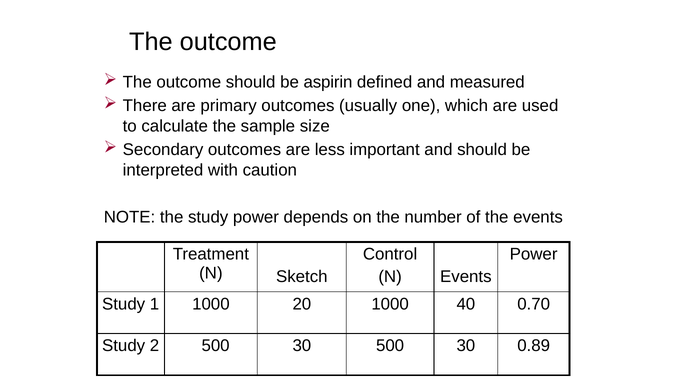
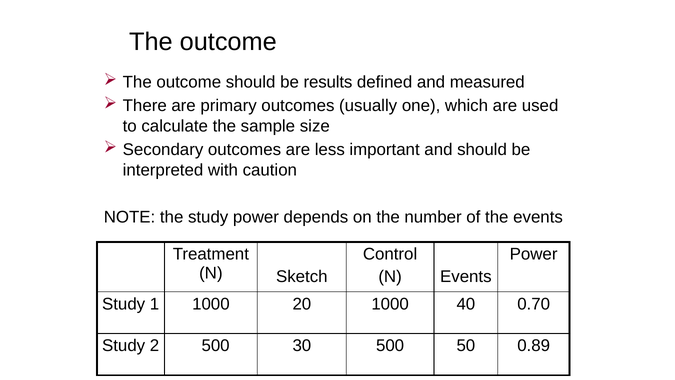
aspirin: aspirin -> results (328, 82)
30 500 30: 30 -> 50 (466, 346)
